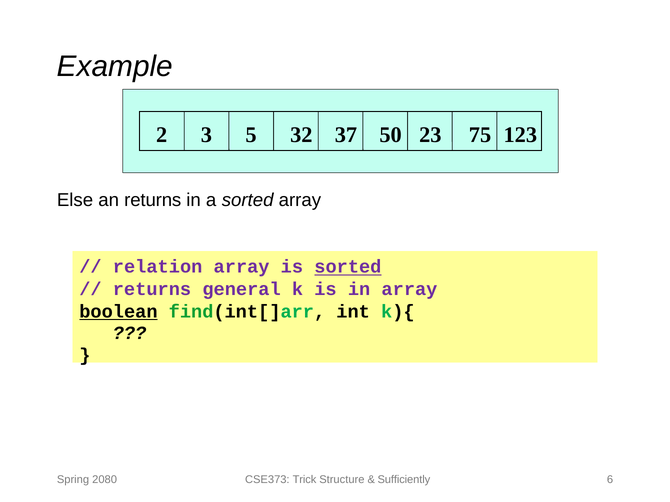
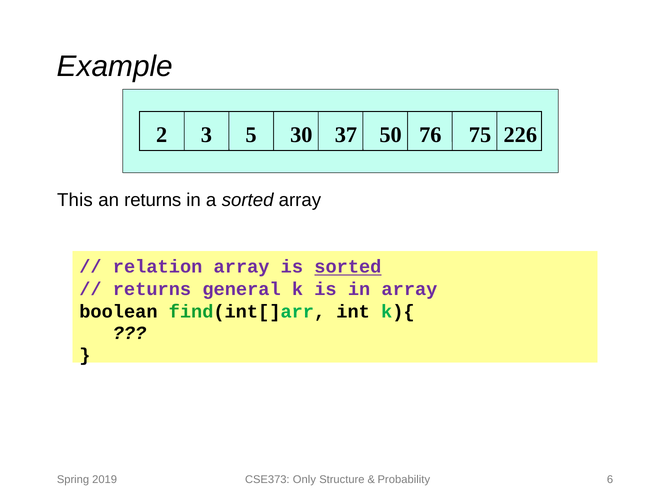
32: 32 -> 30 (301, 135)
23: 23 -> 76 (430, 135)
123: 123 -> 226 (520, 135)
Else: Else -> This (75, 200)
boolean underline: present -> none (118, 312)
2080: 2080 -> 2019 (105, 480)
Trick: Trick -> Only (304, 480)
Sufficiently: Sufficiently -> Probability (404, 480)
